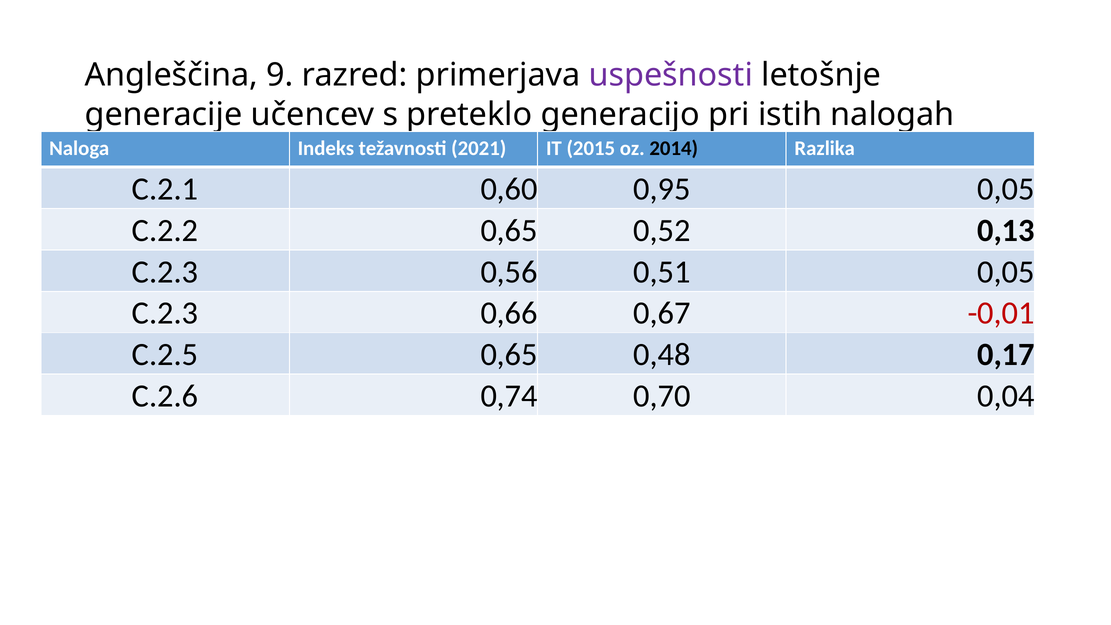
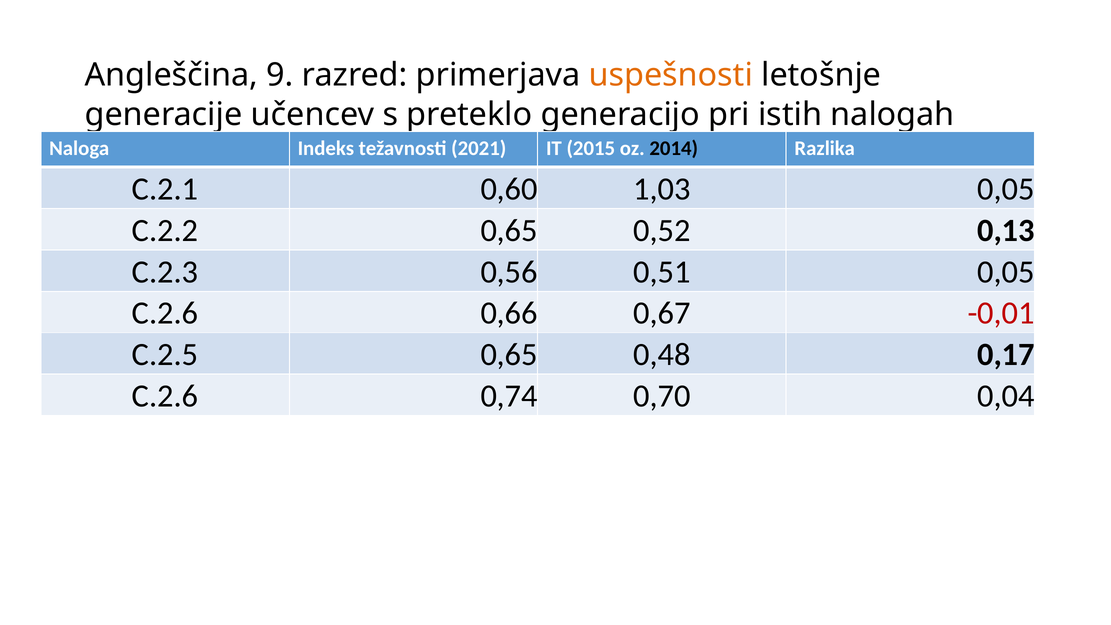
uspešnosti colour: purple -> orange (671, 75)
0,95: 0,95 -> 1,03 (662, 189)
C.2.3: C.2.3 -> C.2.6 (165, 313)
